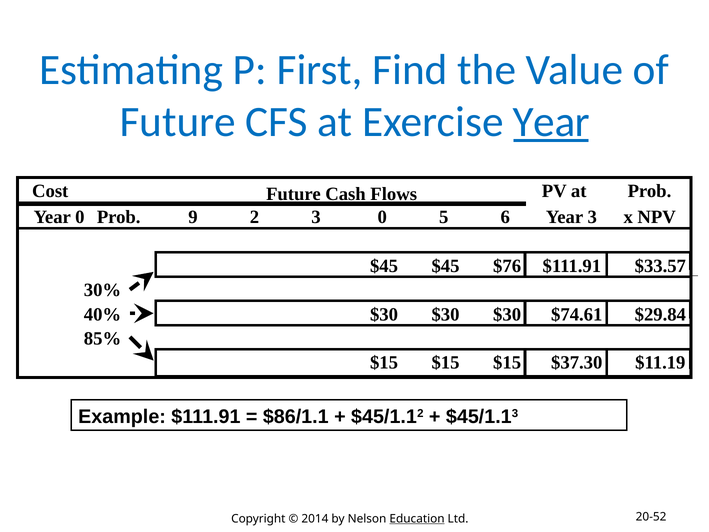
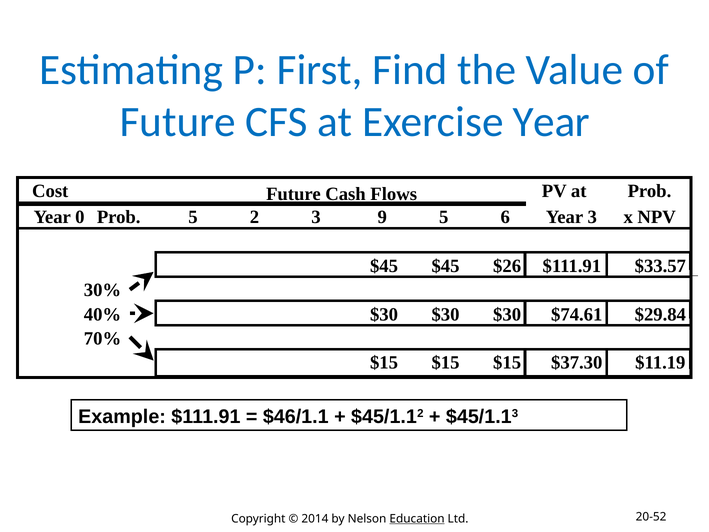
Year underline: present -> none (551, 122)
Prob 9: 9 -> 5 (193, 217)
3 0: 0 -> 9 (382, 217)
$76: $76 -> $26 (507, 266)
85%: 85% -> 70% (103, 338)
$86/1.1: $86/1.1 -> $46/1.1 (296, 416)
